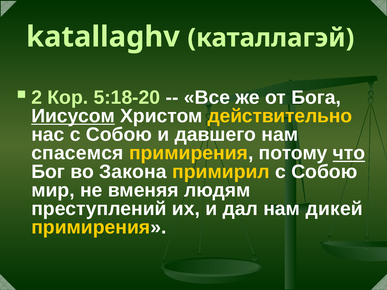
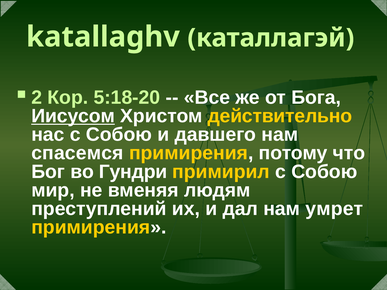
что underline: present -> none (349, 153)
Закона: Закона -> Гундри (133, 172)
дикей: дикей -> умрет (334, 209)
